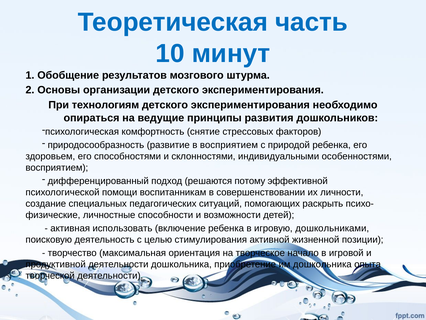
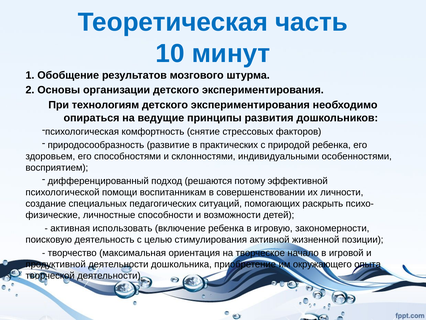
в восприятием: восприятием -> практических (229, 145)
дошкольниками: дошкольниками -> закономерности (332, 228)
им дошкольника: дошкольника -> окружающего (322, 264)
